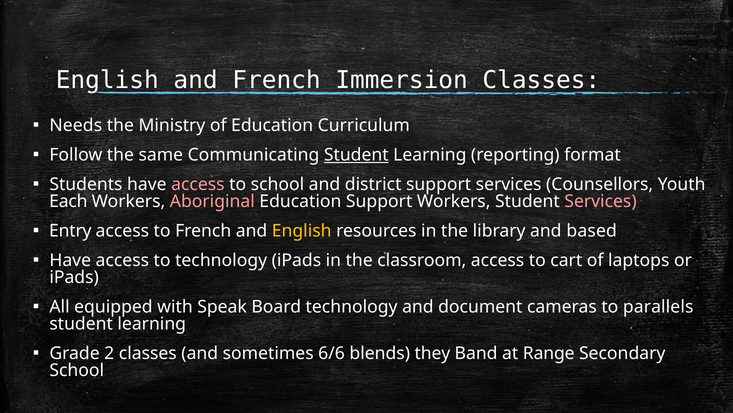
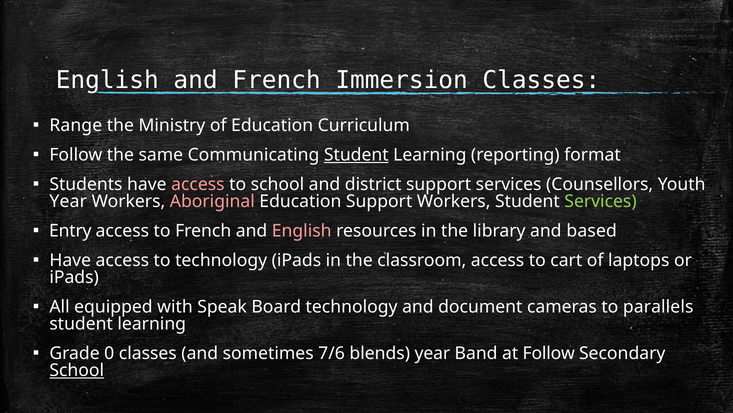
Needs: Needs -> Range (76, 125)
Each: Each -> Year (68, 201)
Services colour: pink -> light green (601, 201)
English colour: yellow -> pink (302, 231)
2: 2 -> 0 (109, 353)
6/6: 6/6 -> 7/6 (332, 353)
blends they: they -> year (432, 353)
at Range: Range -> Follow (549, 353)
School underline: none -> present (77, 370)
